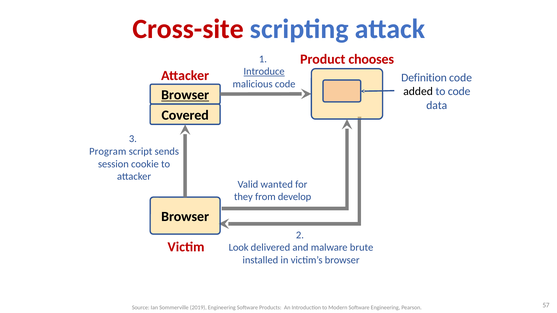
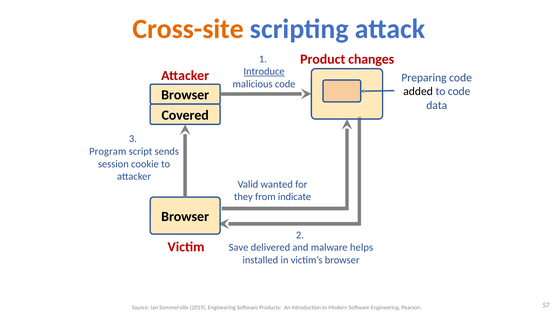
Cross-site colour: red -> orange (188, 29)
chooses: chooses -> changes (371, 59)
Definition: Definition -> Preparing (424, 78)
Browser underline: present -> none (185, 95)
develop: develop -> indicate (294, 197)
Look: Look -> Save (239, 248)
brute: brute -> helps (362, 248)
